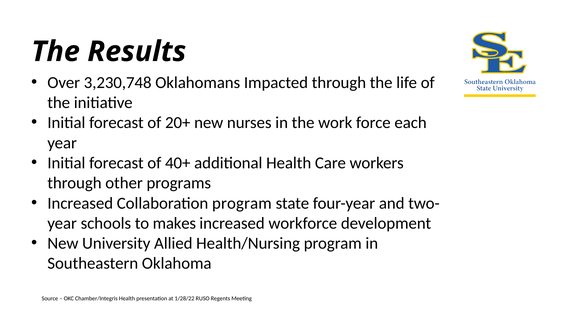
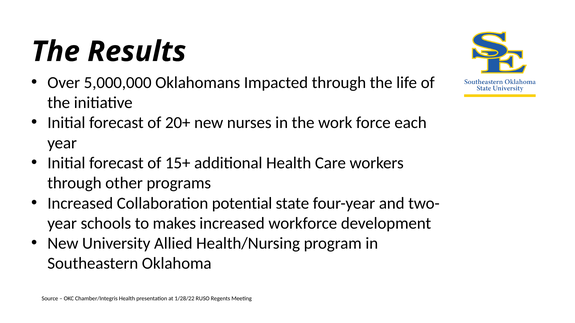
3,230,748: 3,230,748 -> 5,000,000 (118, 83)
40+: 40+ -> 15+ (178, 163)
Collaboration program: program -> potential (242, 203)
